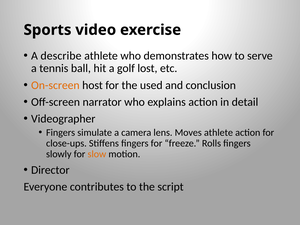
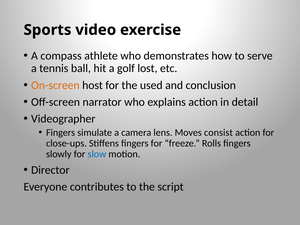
describe: describe -> compass (61, 56)
Moves athlete: athlete -> consist (218, 132)
slow colour: orange -> blue (97, 154)
